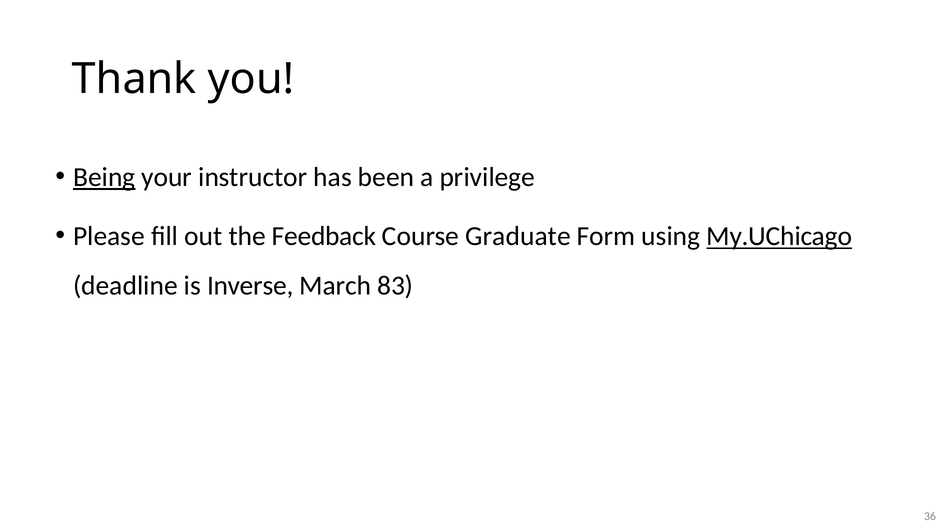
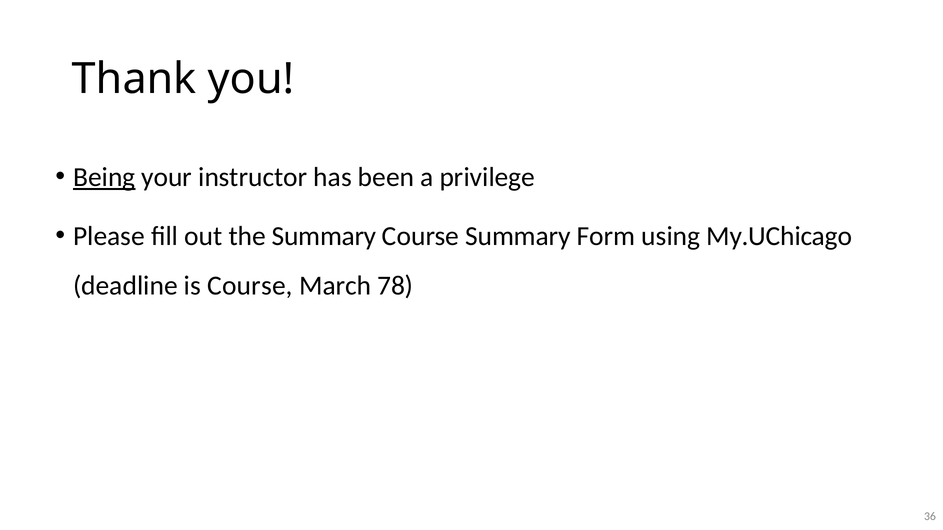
the Feedback: Feedback -> Summary (324, 237)
Course Graduate: Graduate -> Summary (518, 237)
My.UChicago underline: present -> none (779, 237)
is Inverse: Inverse -> Course (250, 286)
83: 83 -> 78 (395, 286)
